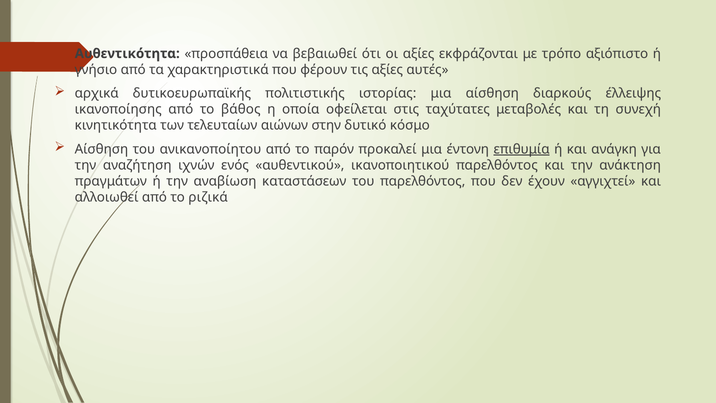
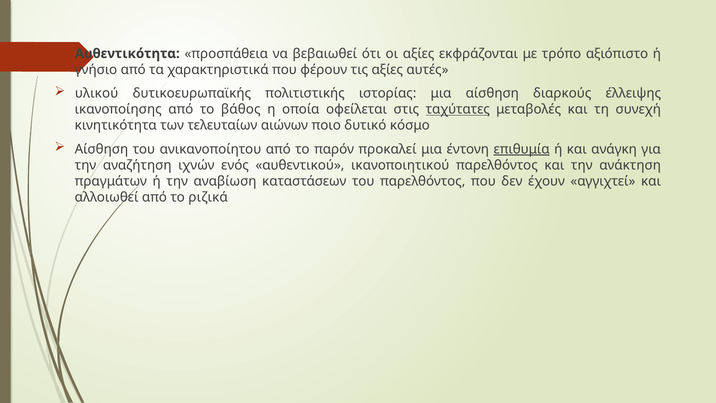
αρχικά: αρχικά -> υλικού (97, 93)
ταχύτατες underline: none -> present (458, 109)
στην: στην -> ποιο (326, 125)
